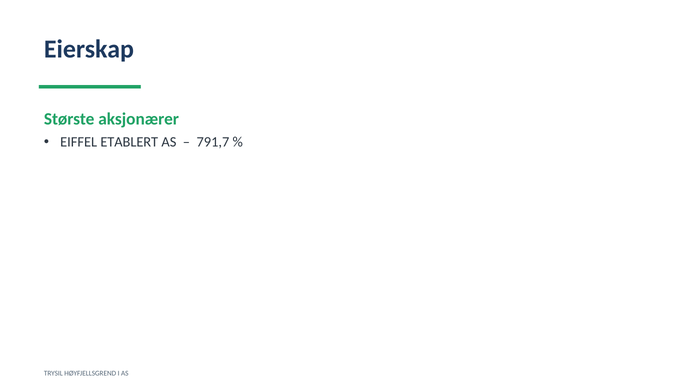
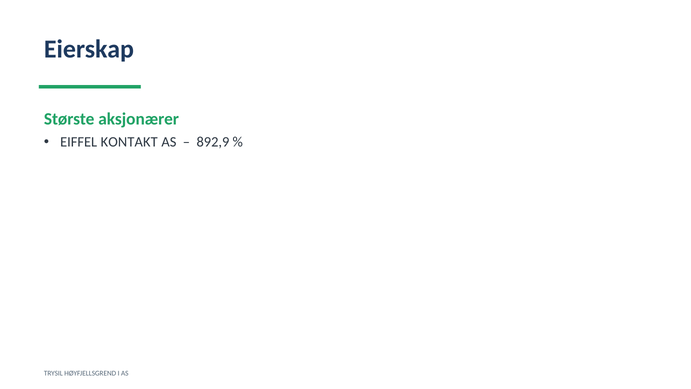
ETABLERT: ETABLERT -> KONTAKT (129, 142)
791,7: 791,7 -> 892,9 (213, 142)
